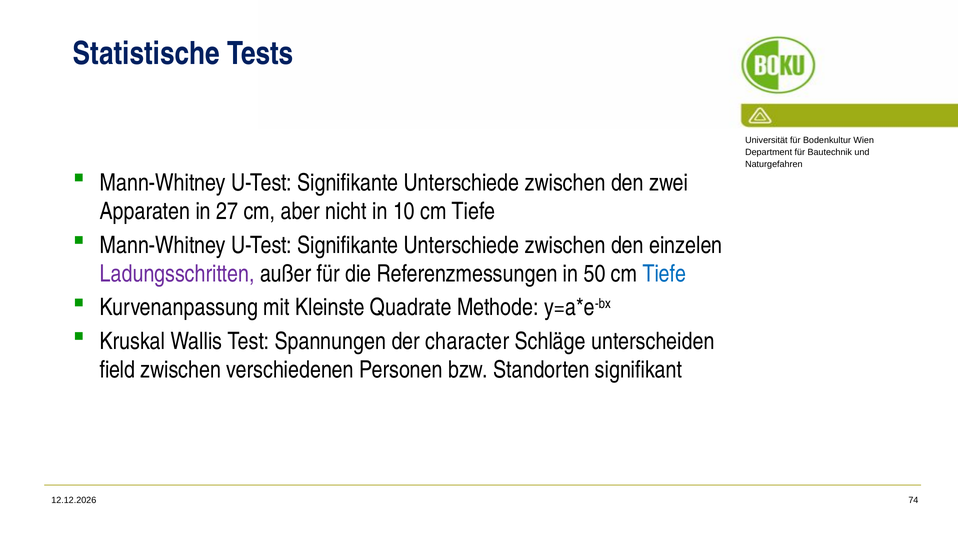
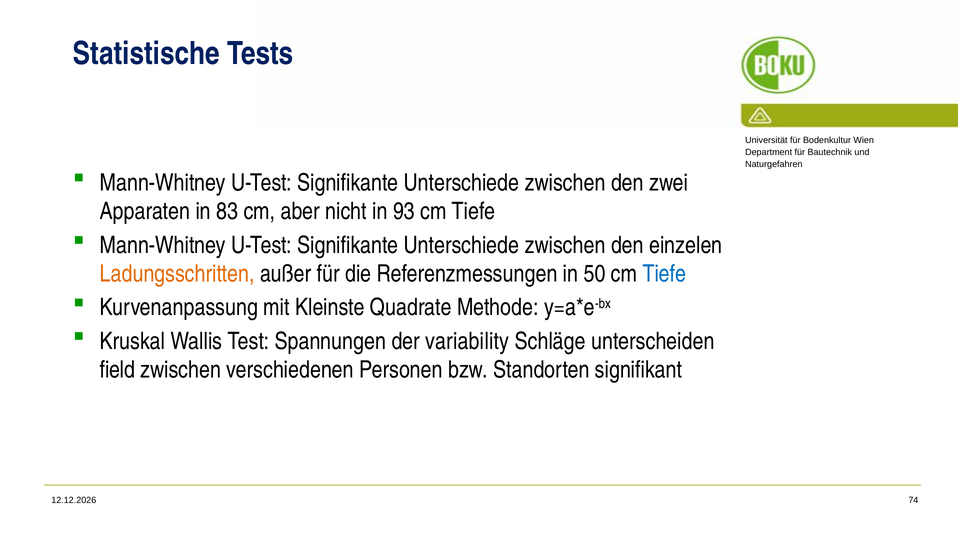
27: 27 -> 83 (227, 211)
10: 10 -> 93 (404, 211)
Ladungsschritten colour: purple -> orange (177, 274)
character: character -> variability (467, 341)
